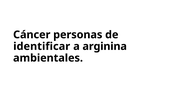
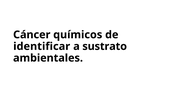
personas: personas -> químicos (78, 35)
arginina: arginina -> sustrato (105, 47)
